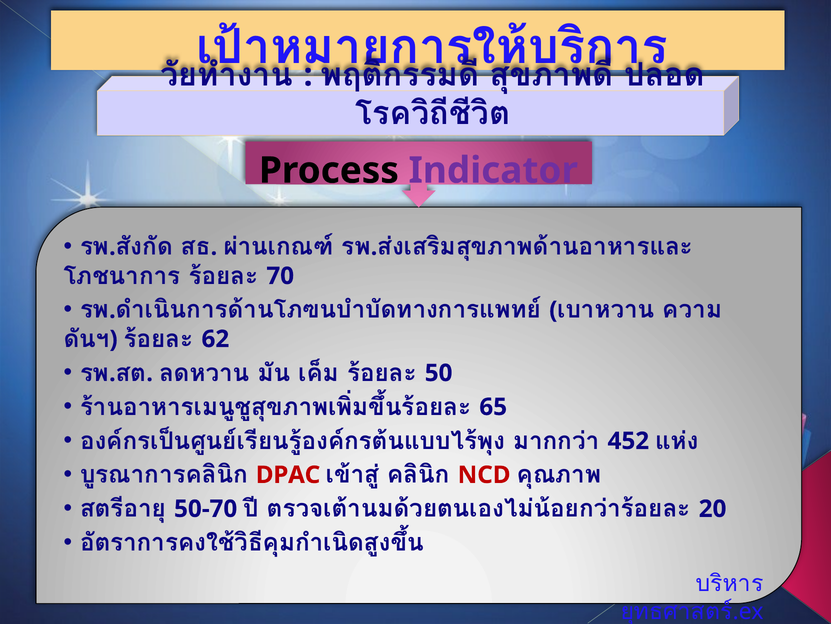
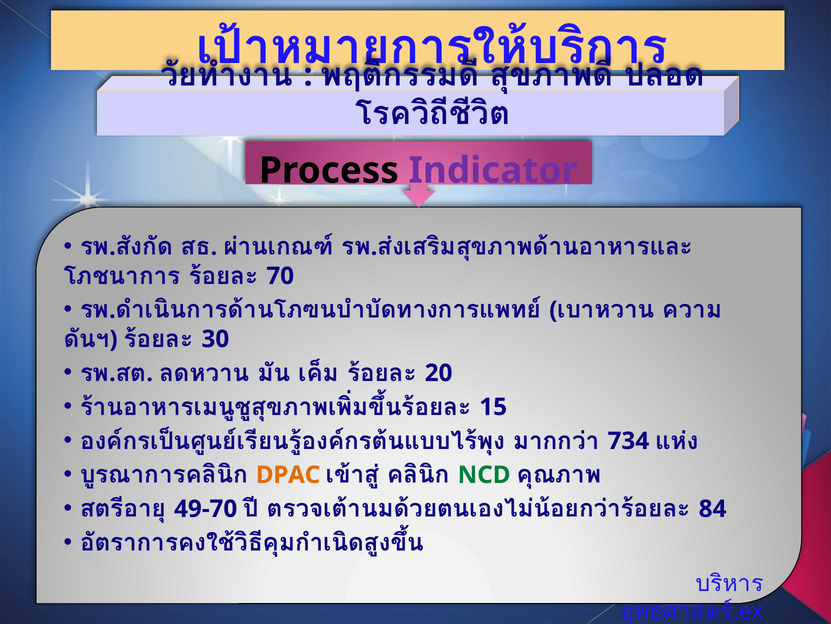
62: 62 -> 30 (215, 339)
50: 50 -> 20 (439, 373)
65: 65 -> 15 (493, 407)
452: 452 -> 734 (628, 440)
DPAC colour: red -> orange (288, 474)
NCD colour: red -> green (484, 474)
50-70: 50-70 -> 49-70 (206, 508)
20: 20 -> 84 (713, 508)
